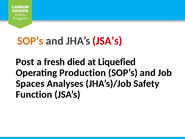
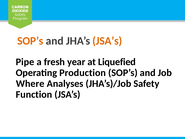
JSA’s colour: red -> orange (107, 41)
Post: Post -> Pipe (25, 62)
died: died -> year (76, 62)
Spaces: Spaces -> Where (30, 83)
